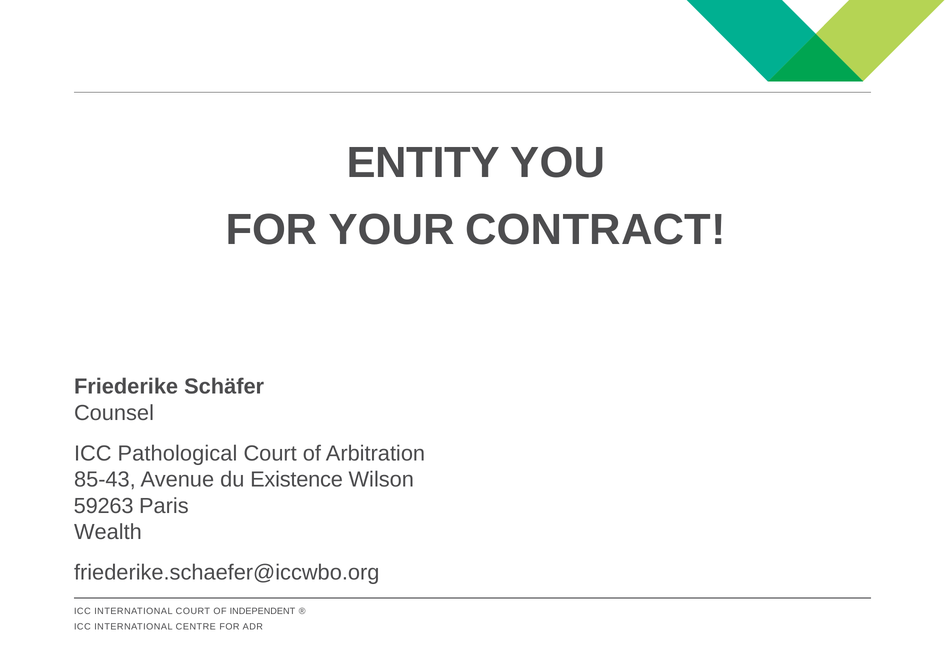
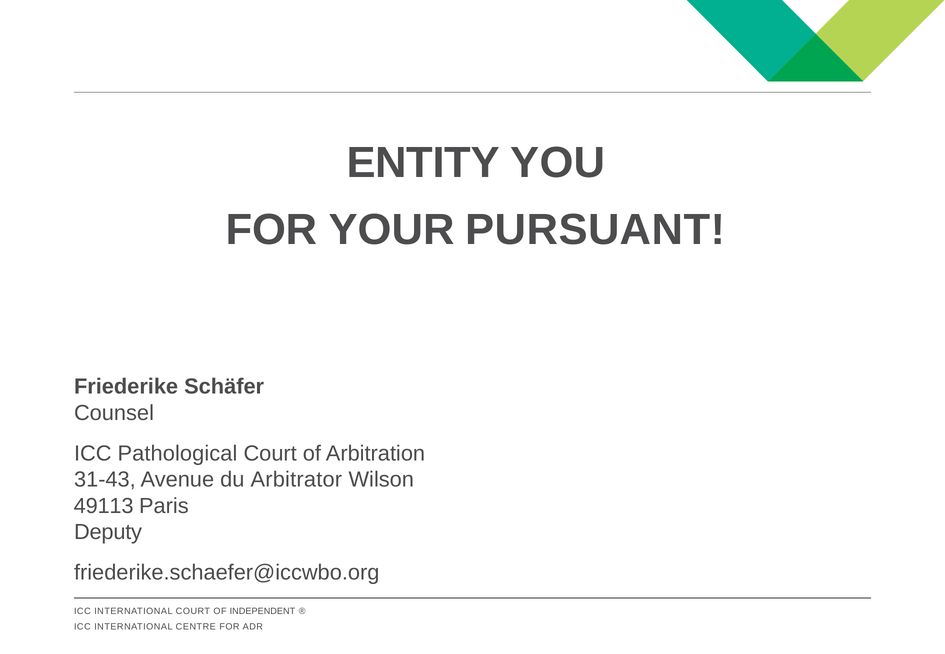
CONTRACT: CONTRACT -> PURSUANT (595, 230)
85-43: 85-43 -> 31-43 (105, 480)
Existence: Existence -> Arbitrator (296, 480)
59263: 59263 -> 49113 (104, 506)
Wealth: Wealth -> Deputy (108, 532)
